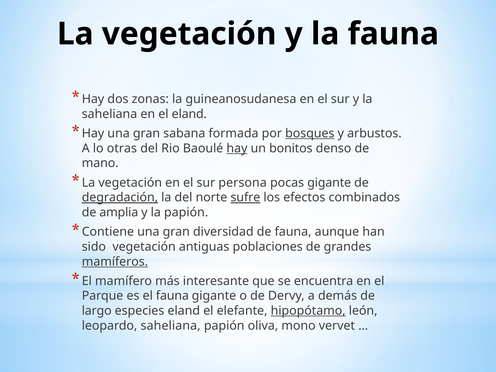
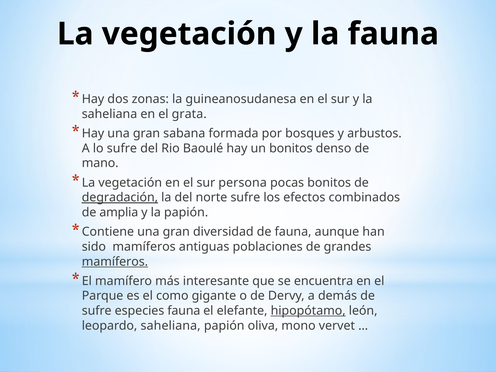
el eland: eland -> grata (189, 114)
bosques underline: present -> none (310, 133)
lo otras: otras -> sufre (122, 148)
hay underline: present -> none (237, 148)
pocas gigante: gigante -> bonitos (329, 183)
sufre underline: present -> none (245, 198)
sido vegetación: vegetación -> mamíferos (144, 247)
el fauna: fauna -> como (172, 296)
largo: largo -> sufre (97, 311)
especies eland: eland -> fauna (184, 311)
